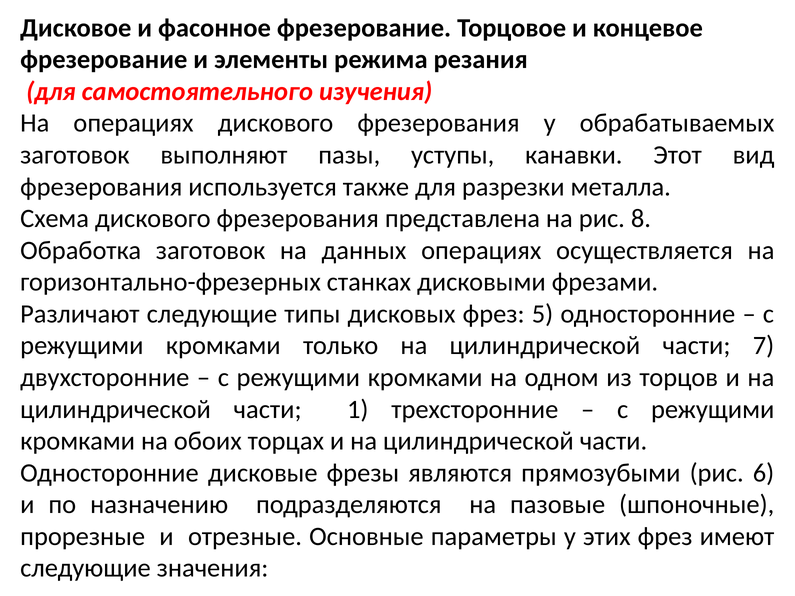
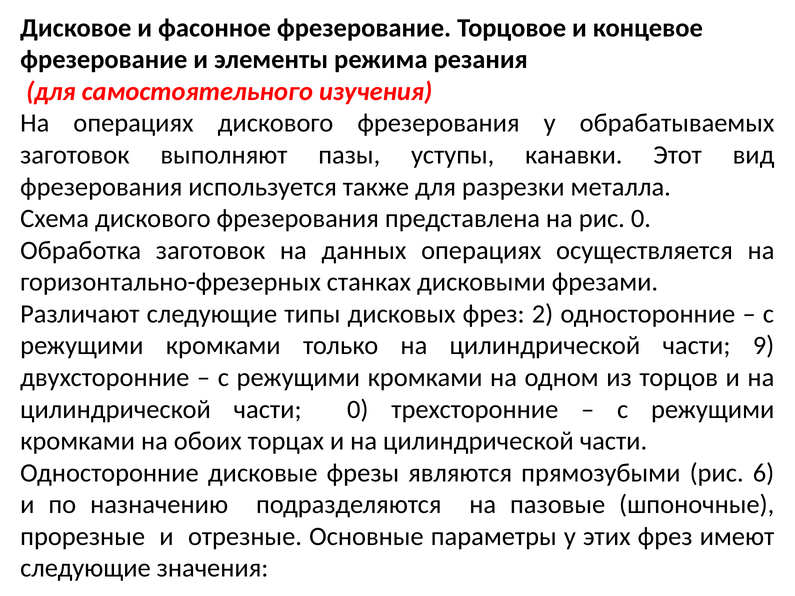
рис 8: 8 -> 0 (641, 219)
5: 5 -> 2 (543, 314)
7: 7 -> 9 (764, 346)
части 1: 1 -> 0 (358, 409)
